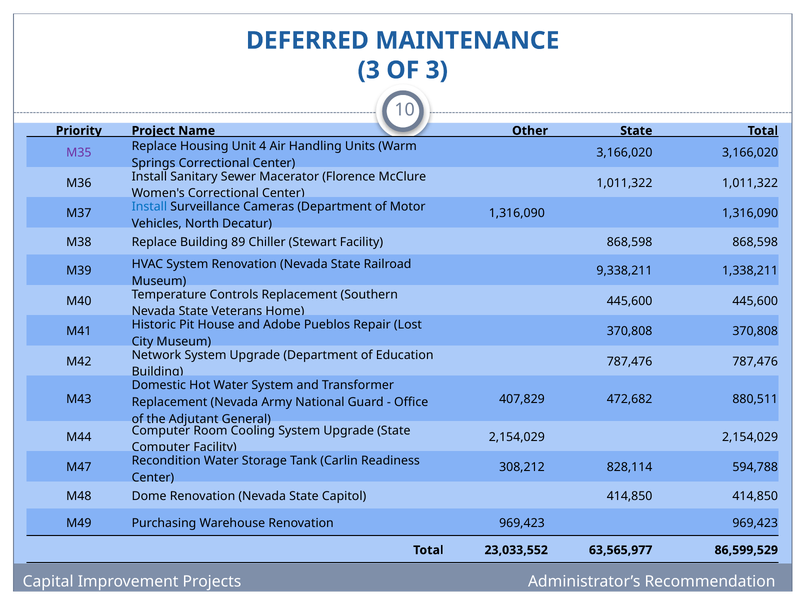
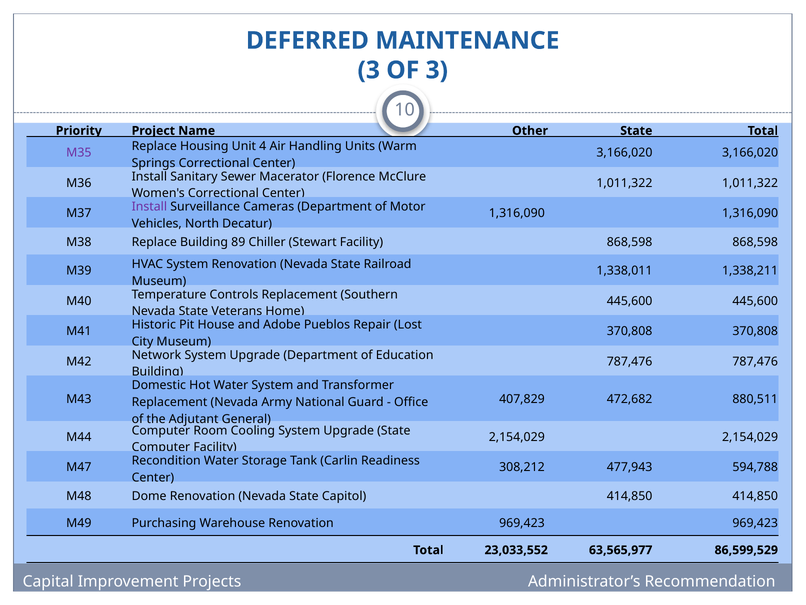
Install colour: blue -> purple (149, 207)
9,338,211: 9,338,211 -> 1,338,011 (624, 270)
828,114: 828,114 -> 477,943 (630, 467)
